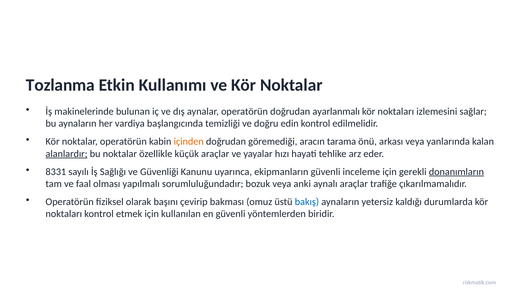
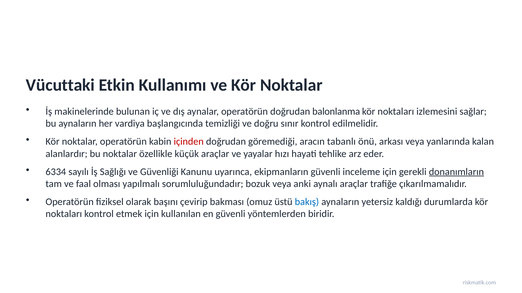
Tozlanma: Tozlanma -> Vücuttaki (60, 85)
ayarlanmalı: ayarlanmalı -> balonlanma (336, 112)
edin: edin -> sınır (290, 124)
içinden colour: orange -> red (189, 142)
tarama: tarama -> tabanlı (341, 142)
alanlardır underline: present -> none (67, 154)
8331: 8331 -> 6334 (56, 172)
